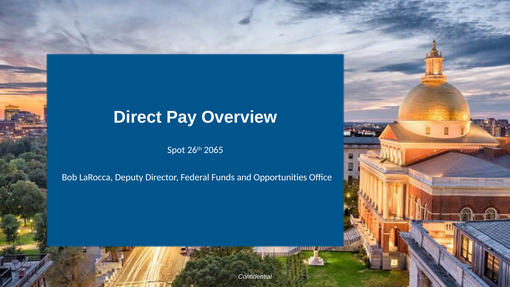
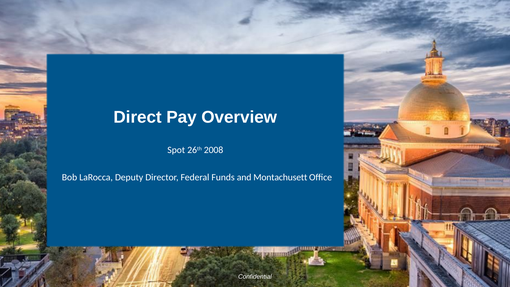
2065: 2065 -> 2008 (214, 150)
Opportunities: Opportunities -> Montachusett (280, 177)
